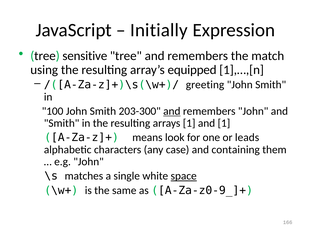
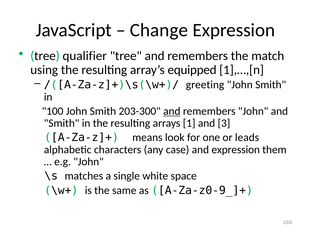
Initially: Initially -> Change (159, 30)
sensitive: sensitive -> qualifier (85, 56)
and 1: 1 -> 3 (224, 123)
and containing: containing -> expression (236, 150)
space underline: present -> none (184, 176)
